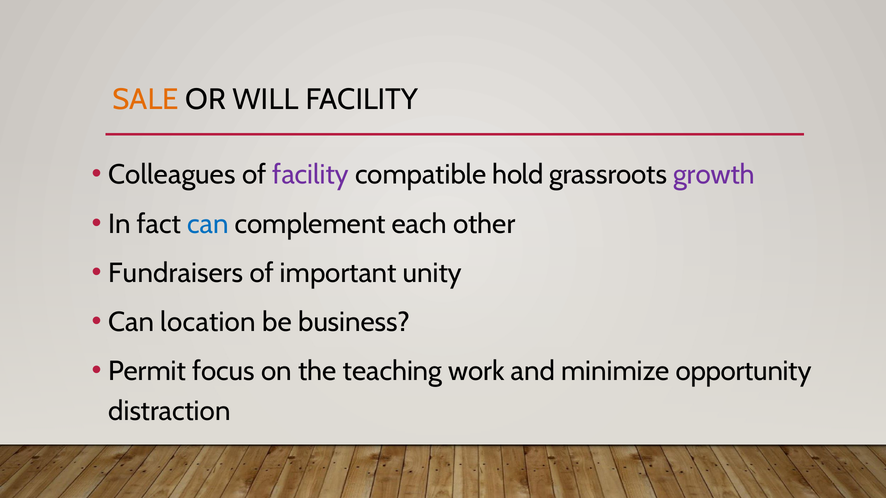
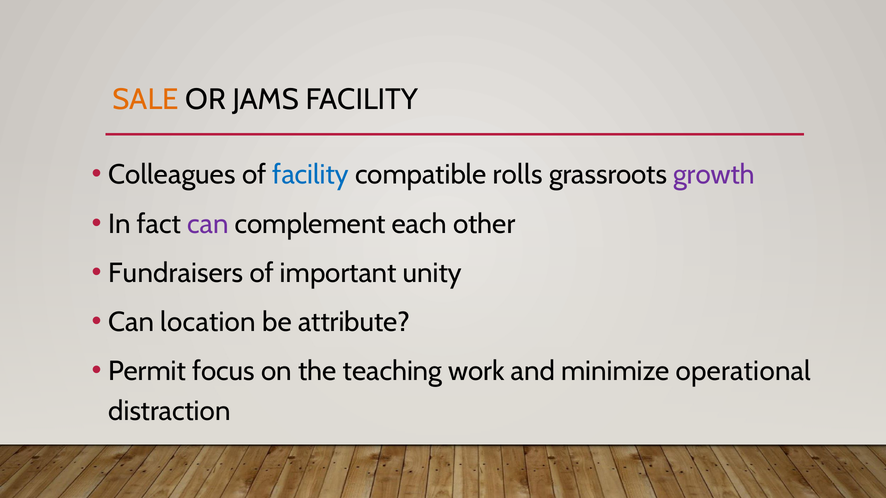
WILL: WILL -> JAMS (266, 100)
facility colour: purple -> blue (311, 175)
hold: hold -> rolls (518, 175)
can colour: blue -> purple (208, 224)
business: business -> attribute (354, 322)
opportunity: opportunity -> operational (743, 371)
